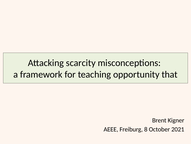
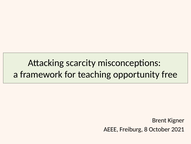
that: that -> free (170, 74)
